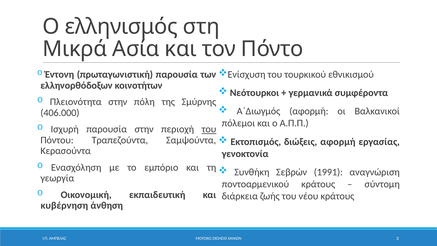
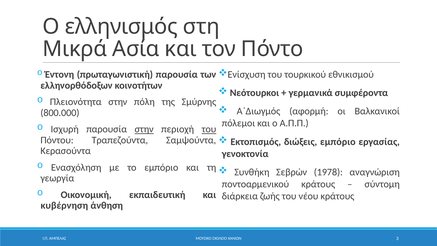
406.000: 406.000 -> 800.000 (60, 113)
στην underline: none -> present (144, 129)
διώξεις αφορμή: αφορμή -> εμπόριο (338, 142)
1991: 1991 -> 1978 (328, 172)
